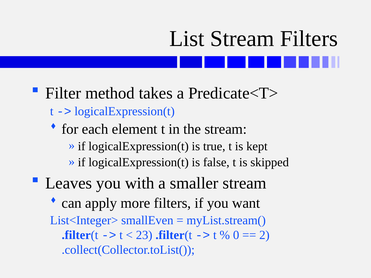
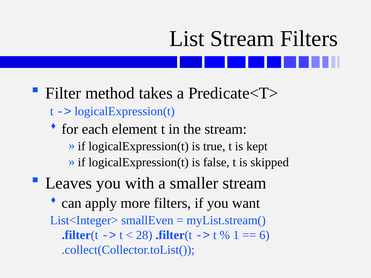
23: 23 -> 28 (144, 235)
0: 0 -> 1 (236, 235)
2: 2 -> 6 (264, 235)
